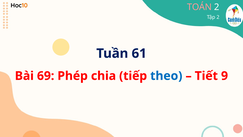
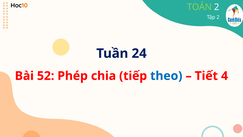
TOÁN colour: pink -> light green (199, 7)
61: 61 -> 24 (139, 53)
69: 69 -> 52 (46, 76)
9: 9 -> 4 (225, 76)
